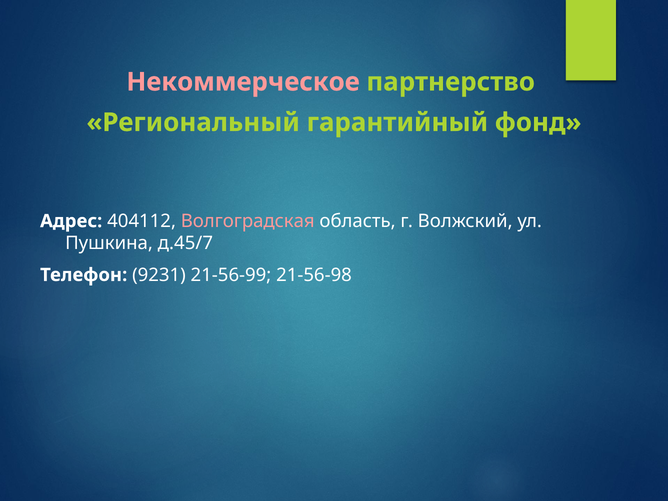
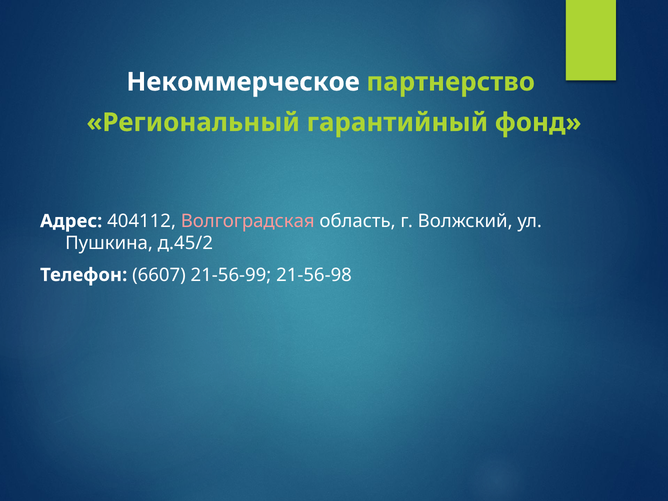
Некоммерческое colour: pink -> white (243, 82)
д.45/7: д.45/7 -> д.45/2 (185, 243)
9231: 9231 -> 6607 (159, 275)
